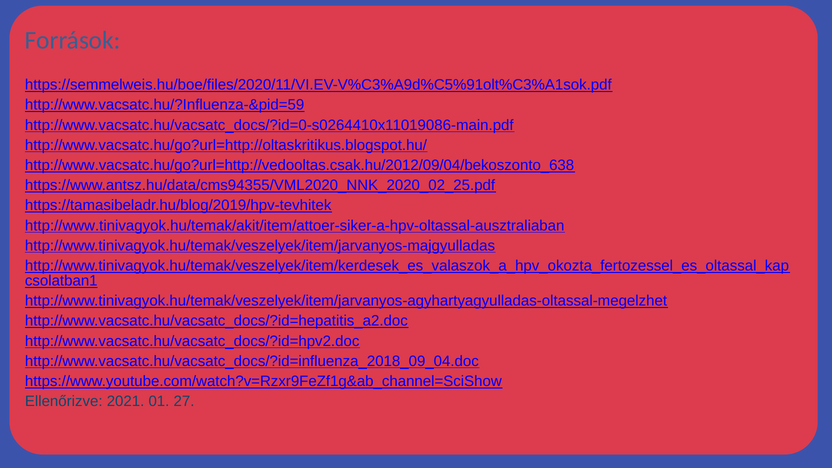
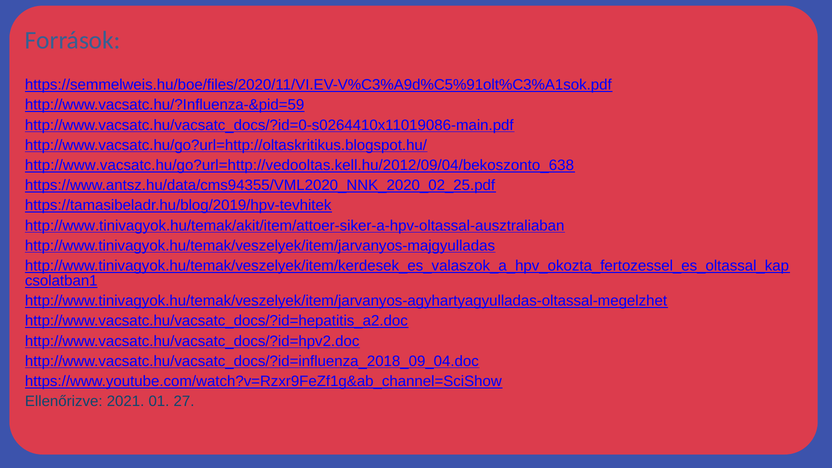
http://www.vacsatc.hu/go?url=http://vedooltas.csak.hu/2012/09/04/bekoszonto_638: http://www.vacsatc.hu/go?url=http://vedooltas.csak.hu/2012/09/04/bekoszonto_638 -> http://www.vacsatc.hu/go?url=http://vedooltas.kell.hu/2012/09/04/bekoszonto_638 (299, 165)
